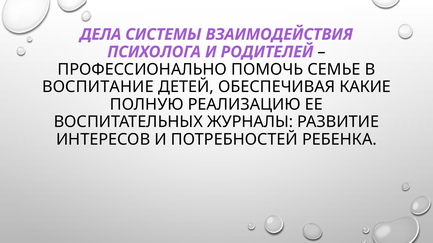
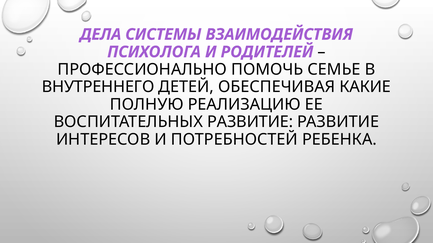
ВОСПИТАНИЕ: ВОСПИТАНИЕ -> ВНУТРЕННЕГО (98, 87)
ВОСПИТАТЕЛЬНЫХ ЖУРНАЛЫ: ЖУРНАЛЫ -> РАЗВИТИЕ (250, 122)
